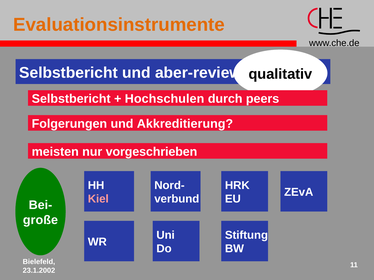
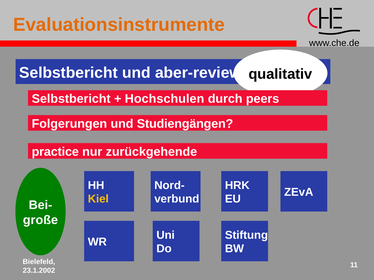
Akkreditierung: Akkreditierung -> Studiengängen (185, 124)
meisten: meisten -> practice (55, 152)
vorgeschrieben: vorgeschrieben -> zurückgehende (151, 152)
Kiel colour: pink -> yellow (98, 199)
